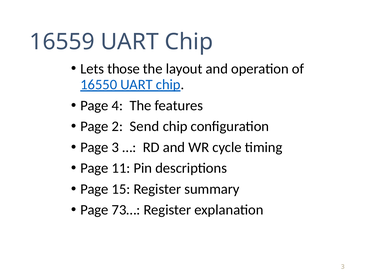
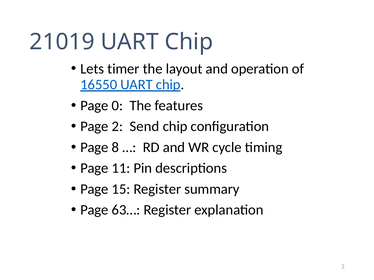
16559: 16559 -> 21019 (62, 42)
those: those -> timer (123, 69)
4: 4 -> 0 (117, 106)
Page 3: 3 -> 8 (115, 148)
73…: 73… -> 63… (126, 210)
